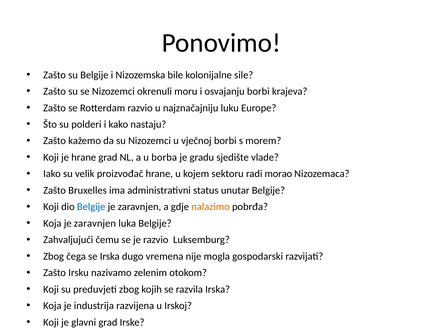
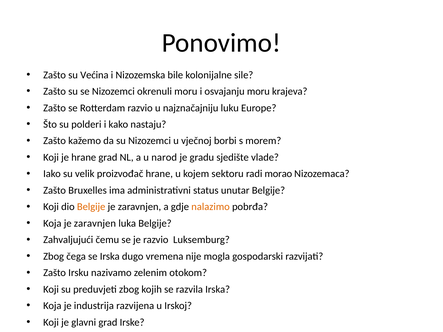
su Belgije: Belgije -> Većina (94, 75)
osvajanju borbi: borbi -> moru (258, 91)
borba: borba -> narod (164, 157)
Belgije colour: blue -> orange (91, 207)
